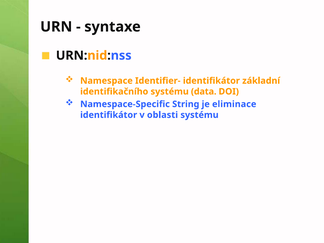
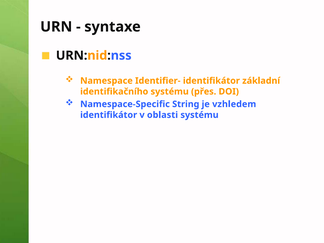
data: data -> přes (204, 92)
eliminace: eliminace -> vzhledem (234, 104)
